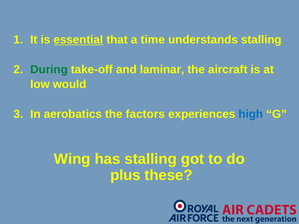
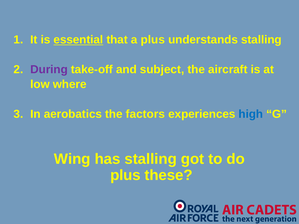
a time: time -> plus (153, 40)
During colour: green -> purple (49, 70)
laminar: laminar -> subject (162, 70)
would: would -> where (70, 84)
